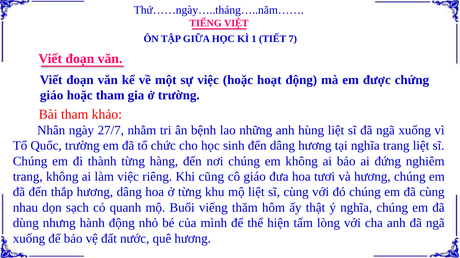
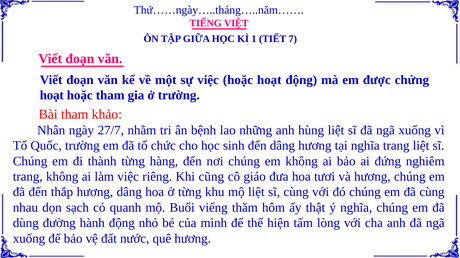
giáo: giáo -> hoạt (52, 96)
nhưng: nhưng -> đường (59, 223)
